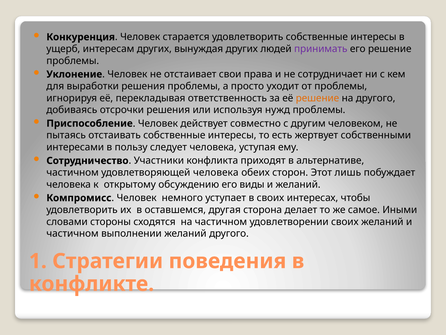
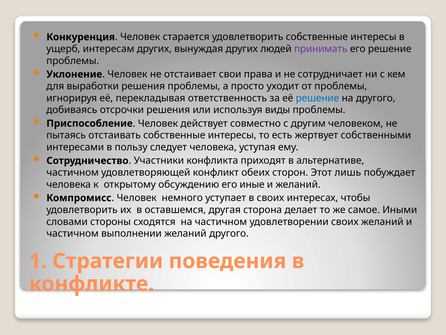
решение colour: orange -> blue (317, 98)
нужд: нужд -> виды (278, 110)
удовлетворяющей человека: человека -> конфликт (216, 172)
виды: виды -> иные (252, 184)
